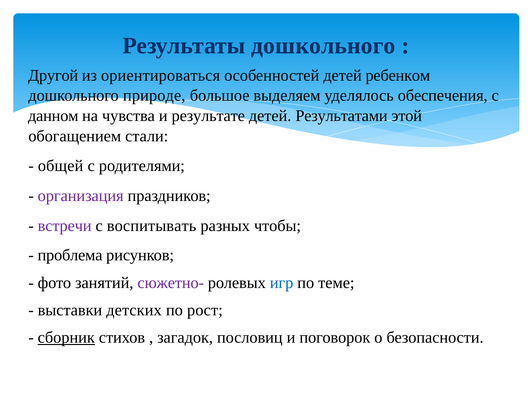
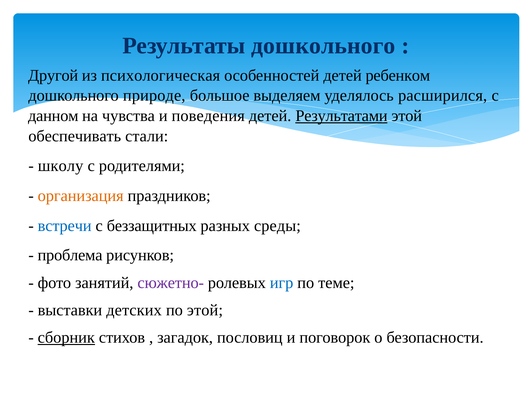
ориентироваться: ориентироваться -> психологическая (161, 75)
обеспечения: обеспечения -> расширился (443, 96)
результате: результате -> поведения (208, 116)
Результатами underline: none -> present (341, 116)
обогащением: обогащением -> обеспечивать (75, 136)
общей: общей -> школу (61, 166)
организация colour: purple -> orange (81, 196)
встречи colour: purple -> blue (65, 226)
воспитывать: воспитывать -> беззащитных (152, 226)
чтобы: чтобы -> среды (277, 226)
по рост: рост -> этой (205, 310)
